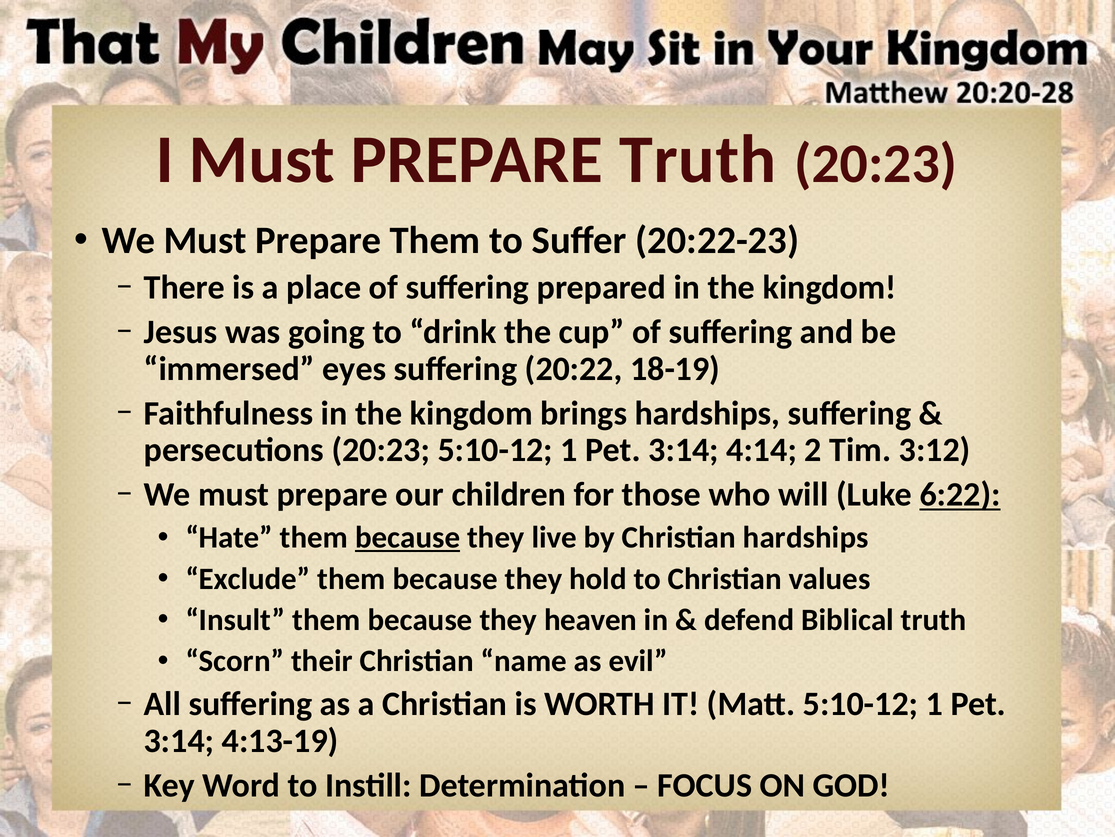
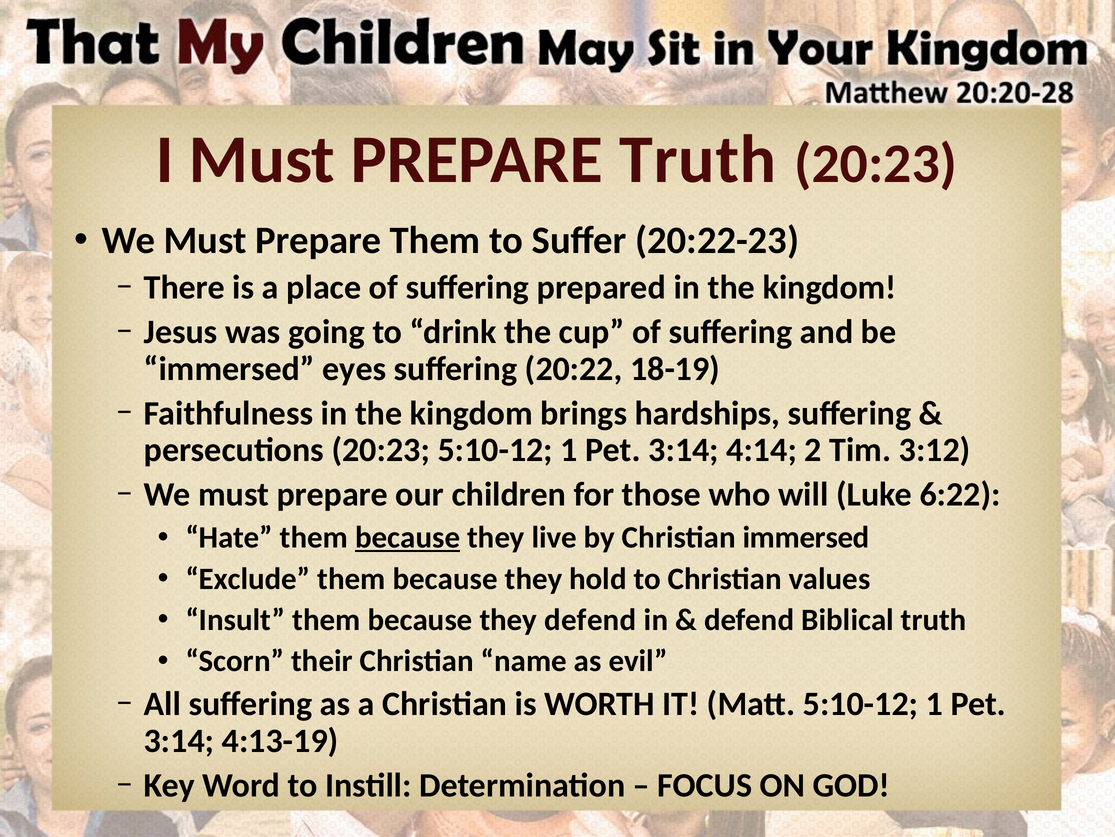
6:22 underline: present -> none (960, 494)
Christian hardships: hardships -> immersed (806, 537)
they heaven: heaven -> defend (590, 619)
